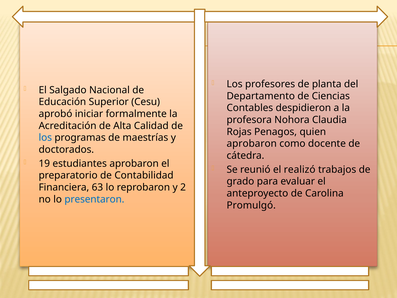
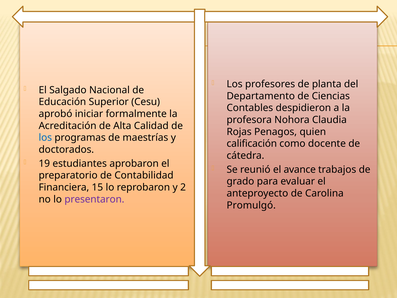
aprobaron: aprobaron -> calificación (252, 144)
realizó: realizó -> avance (300, 169)
63: 63 -> 15 (97, 187)
presentaron colour: blue -> purple (94, 199)
